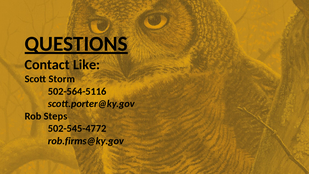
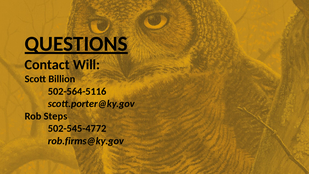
Like: Like -> Will (87, 65)
Storm: Storm -> Billion (62, 79)
